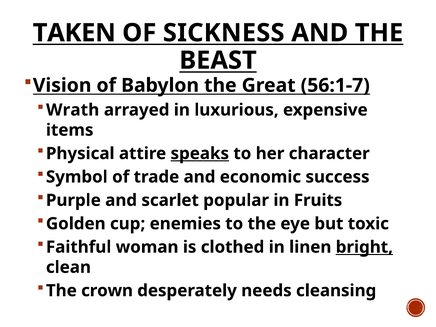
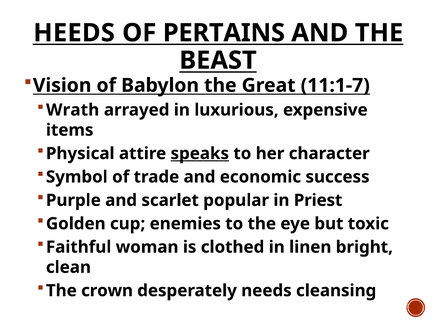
TAKEN: TAKEN -> HEEDS (74, 33)
SICKNESS: SICKNESS -> PERTAINS (224, 33)
56:1-7: 56:1-7 -> 11:1-7 (335, 85)
Fruits: Fruits -> Priest (318, 200)
bright underline: present -> none (364, 247)
